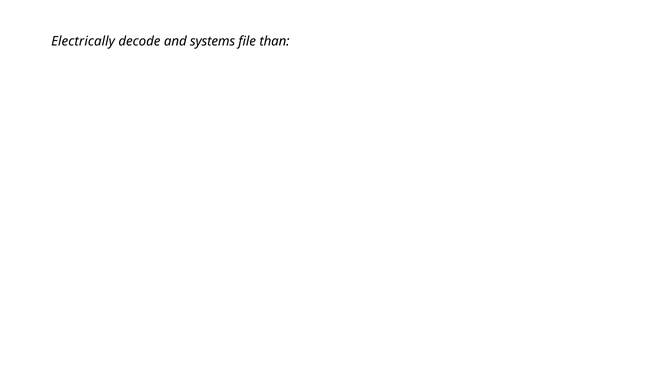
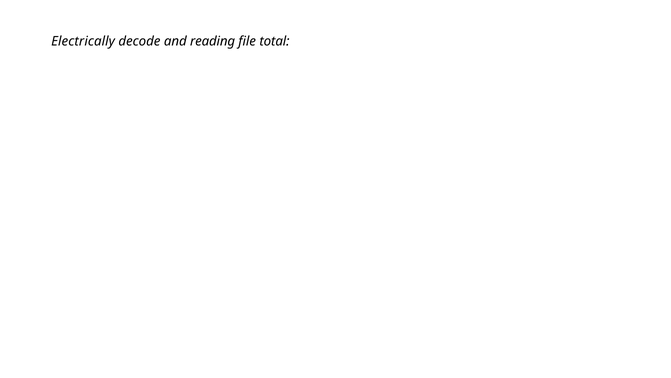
systems: systems -> reading (213, 41)
than: than -> total (274, 41)
